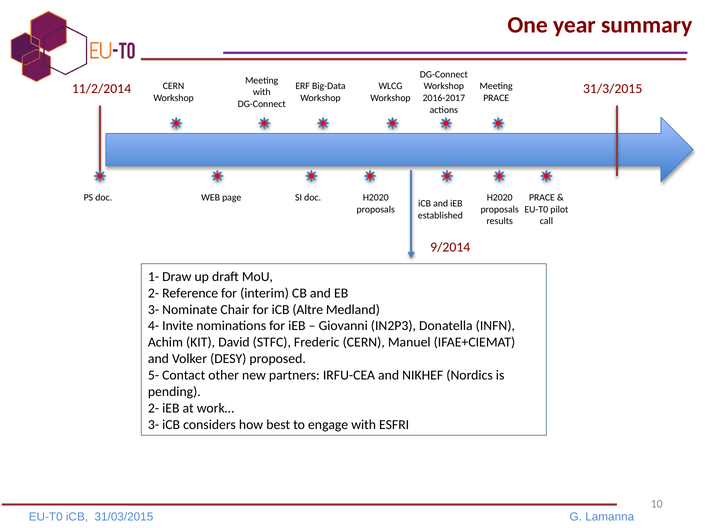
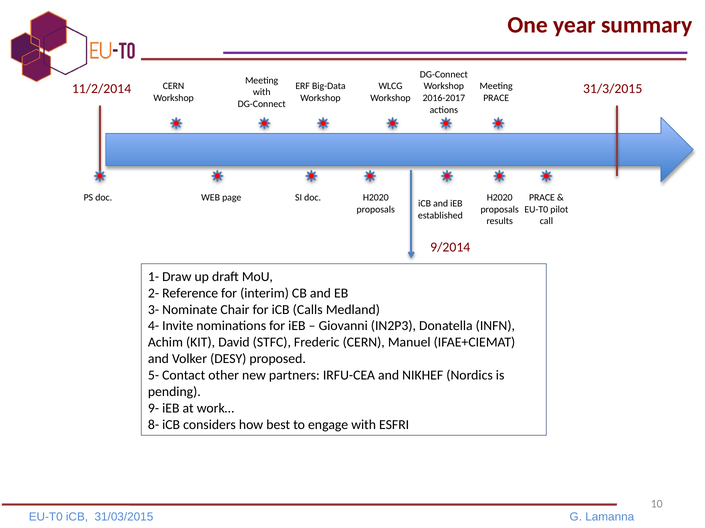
Altre: Altre -> Calls (308, 310)
2-: 2- -> 9- (154, 409)
3-: 3- -> 8- (154, 425)
